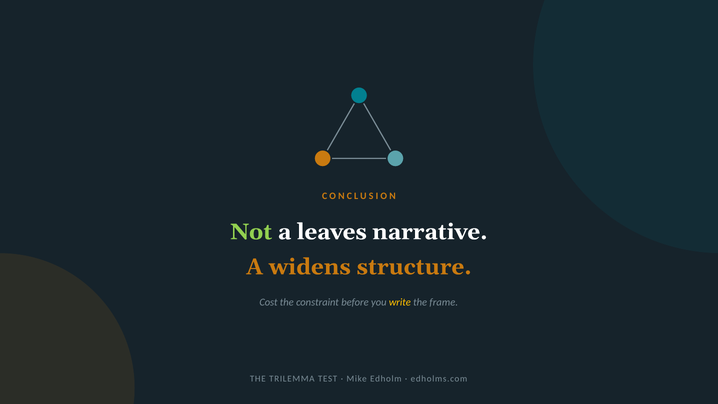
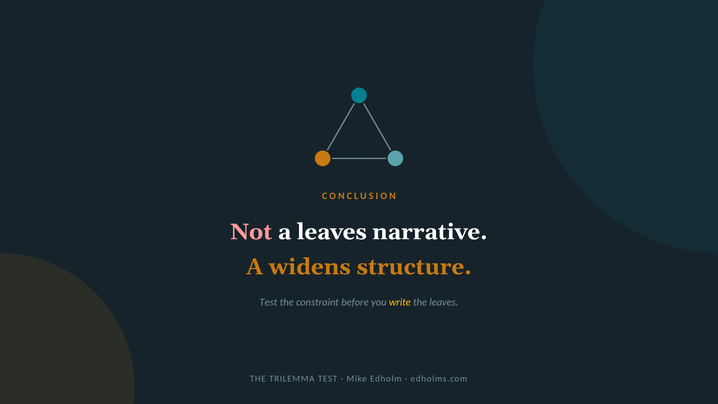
Not colour: light green -> pink (251, 232)
Cost: Cost -> Test (268, 302)
the frame: frame -> leaves (444, 302)
